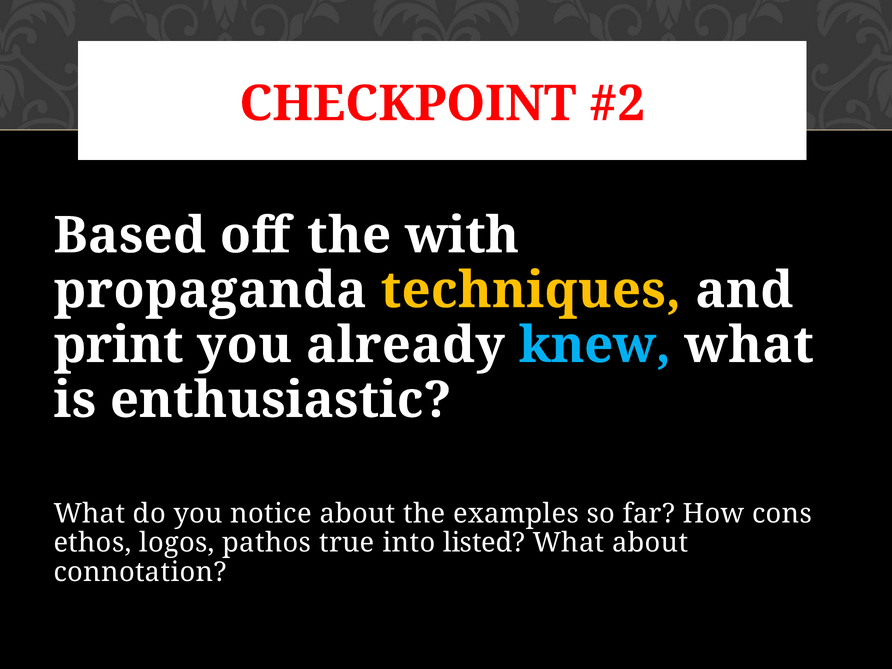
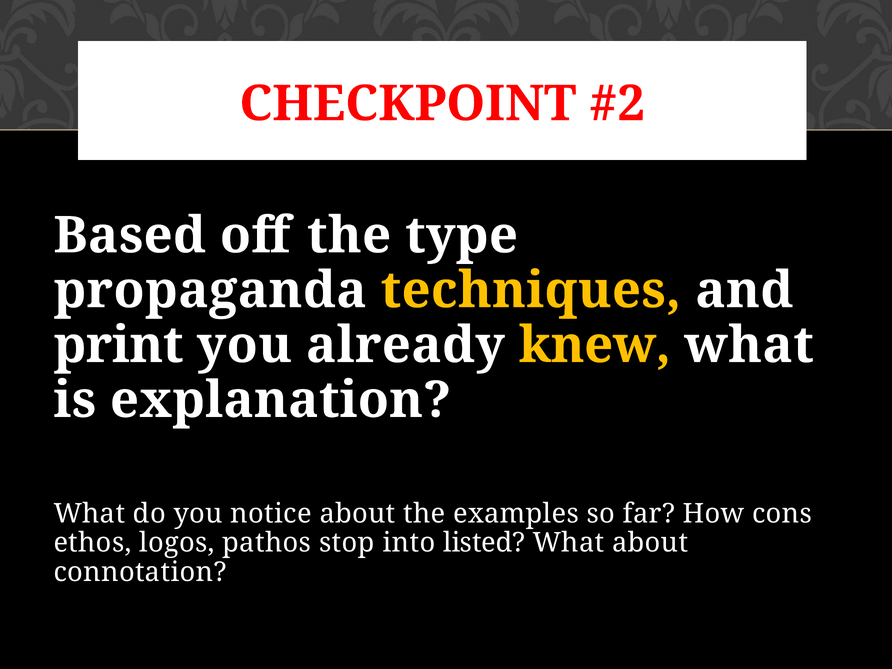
with: with -> type (462, 236)
knew colour: light blue -> yellow (595, 345)
enthusiastic: enthusiastic -> explanation (281, 400)
true: true -> stop (347, 543)
